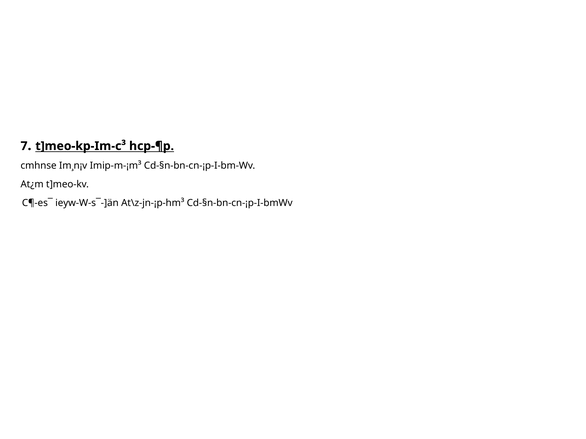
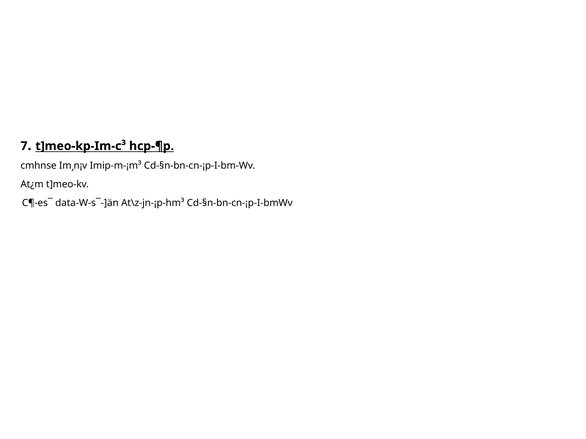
ieyw-W-s¯-]än: ieyw-W-s¯-]än -> data-W-s¯-]än (87, 203)
